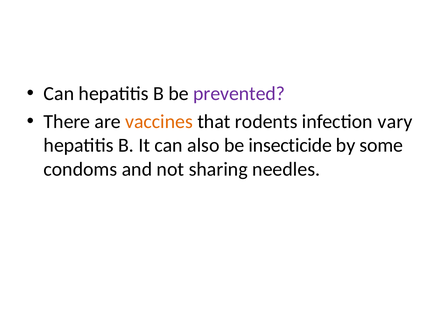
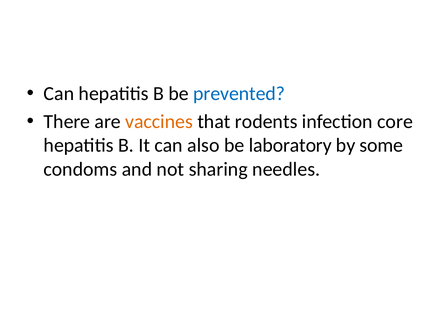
prevented colour: purple -> blue (239, 94)
vary: vary -> core (395, 122)
insecticide: insecticide -> laboratory (290, 145)
